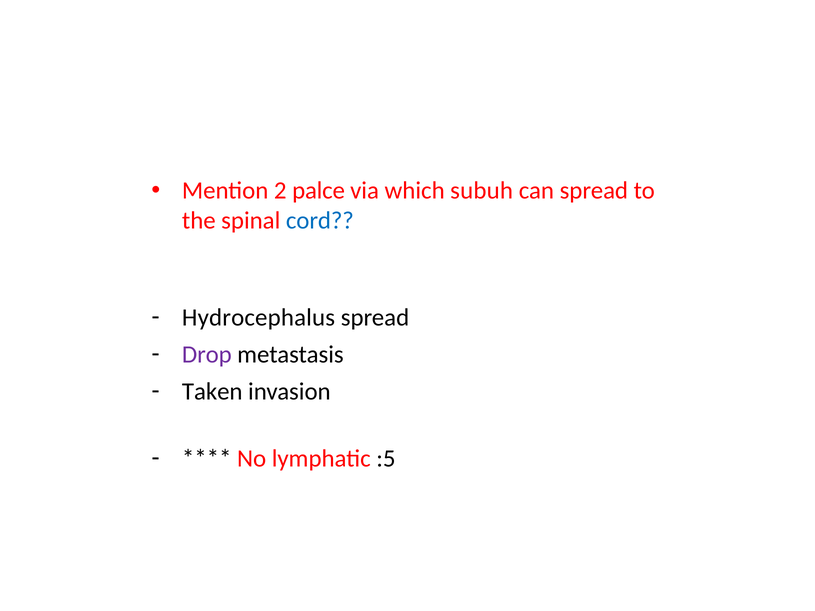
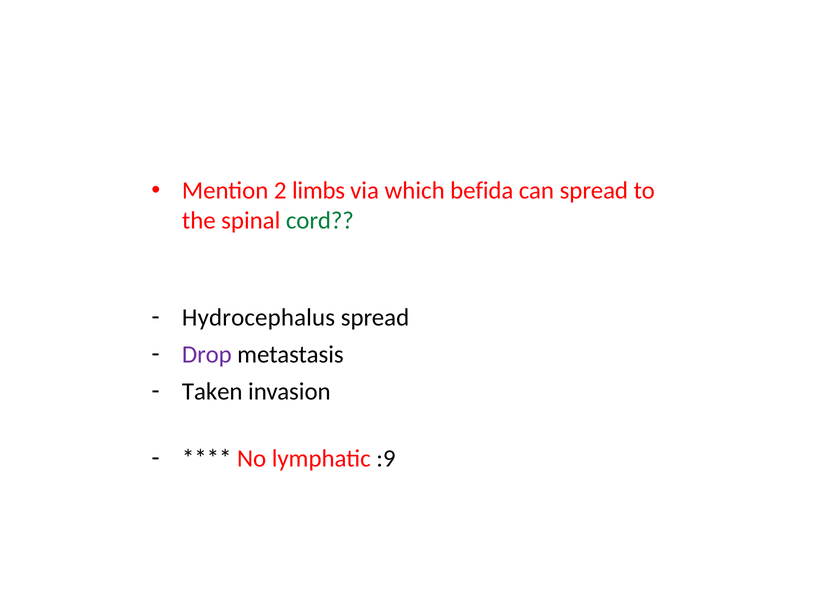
palce: palce -> limbs (319, 191)
subuh: subuh -> befida (482, 191)
cord colour: blue -> green (320, 221)
:5: :5 -> :9 (386, 459)
